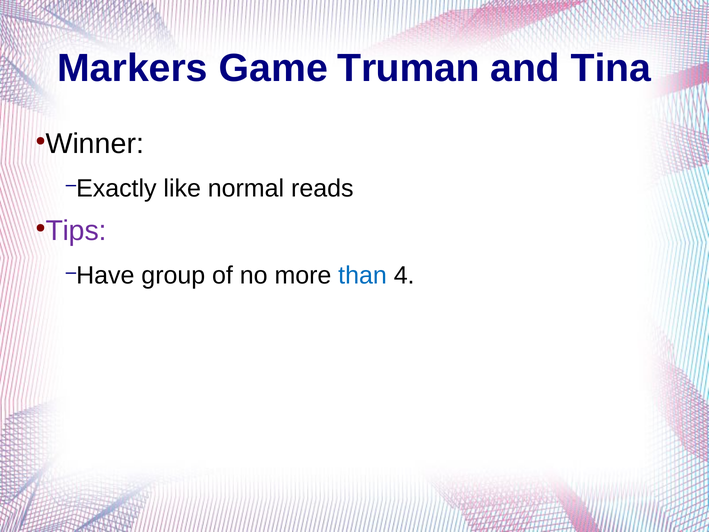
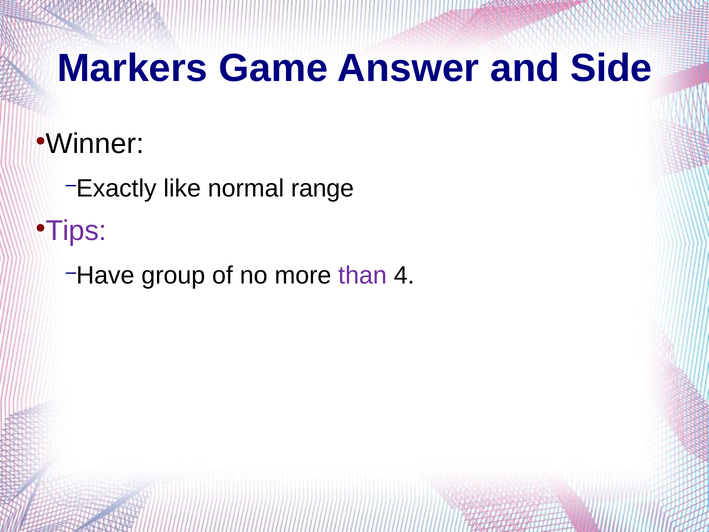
Truman: Truman -> Answer (408, 68)
Tina: Tina -> Side (611, 68)
reads: reads -> range (322, 188)
than colour: blue -> purple (363, 275)
